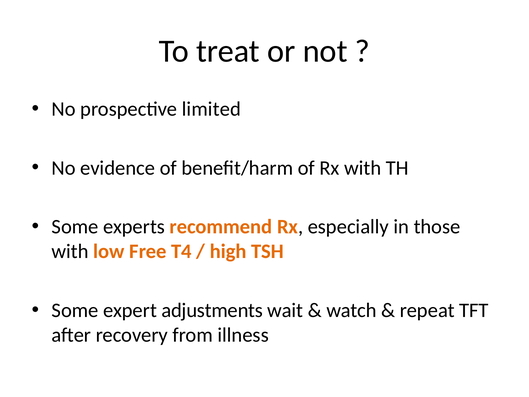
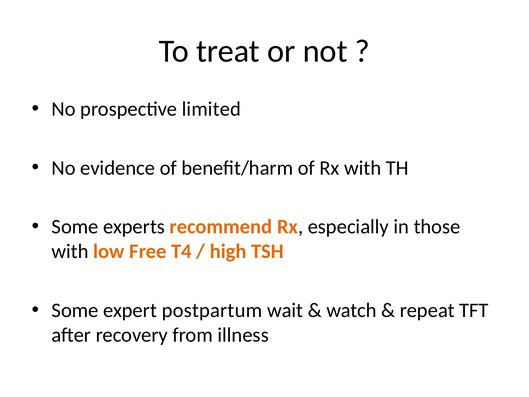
adjustments: adjustments -> postpartum (212, 310)
